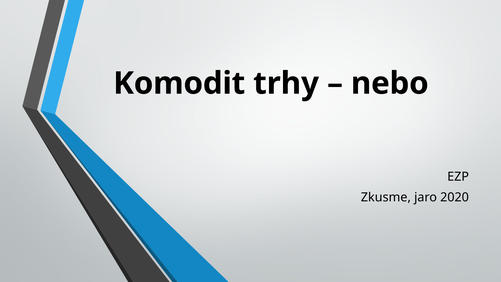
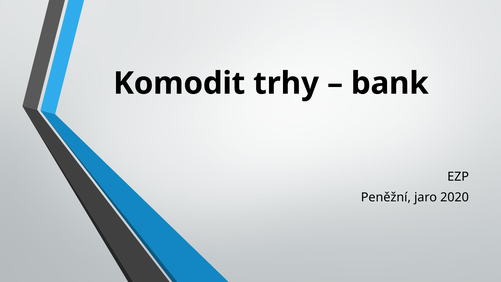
nebo: nebo -> bank (390, 83)
Zkusme: Zkusme -> Peněžní (386, 197)
